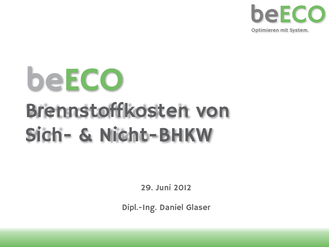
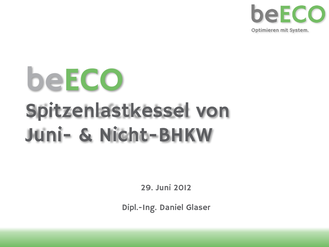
Brennstoffkosten: Brennstoffkosten -> Spitzenlastkessel (107, 110)
Sich-: Sich- -> Juni- (49, 135)
